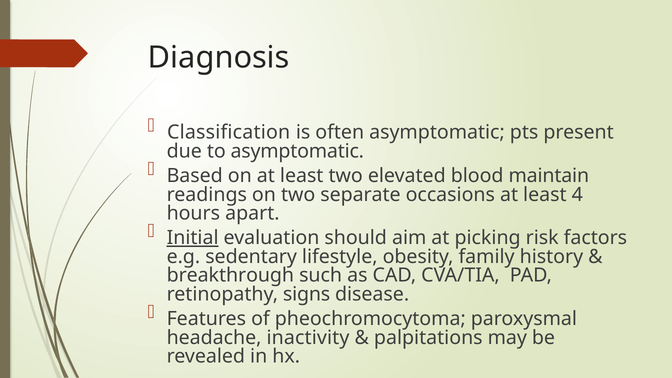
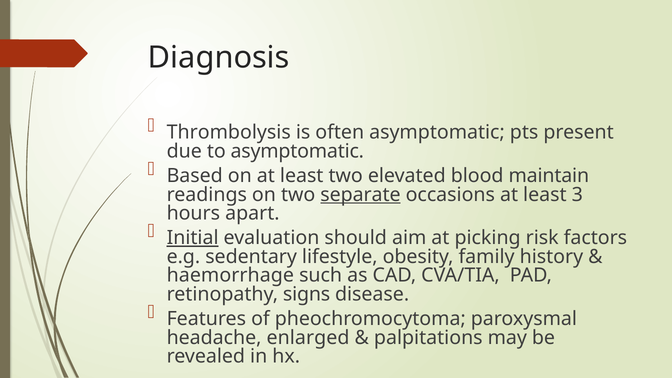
Classification: Classification -> Thrombolysis (229, 132)
separate underline: none -> present (360, 195)
4: 4 -> 3 (577, 195)
breakthrough: breakthrough -> haemorrhage (230, 275)
inactivity: inactivity -> enlarged (308, 338)
